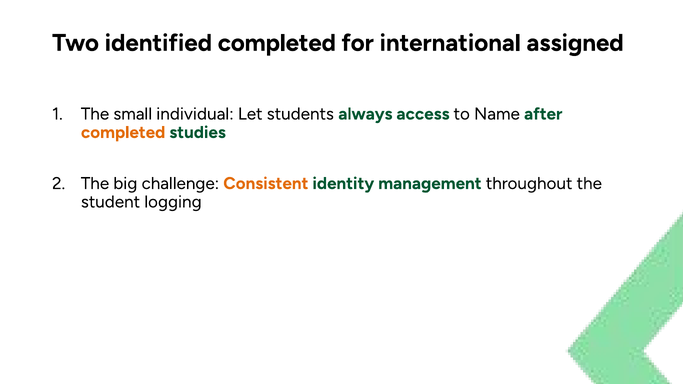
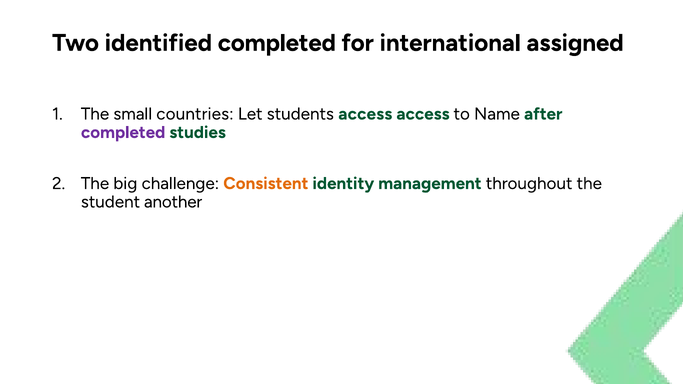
individual: individual -> countries (195, 114)
students always: always -> access (365, 114)
completed colour: orange -> purple (123, 132)
logging: logging -> another (173, 202)
